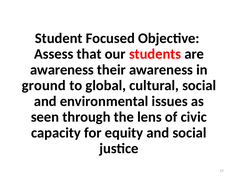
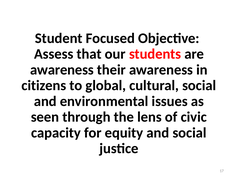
ground: ground -> citizens (44, 85)
